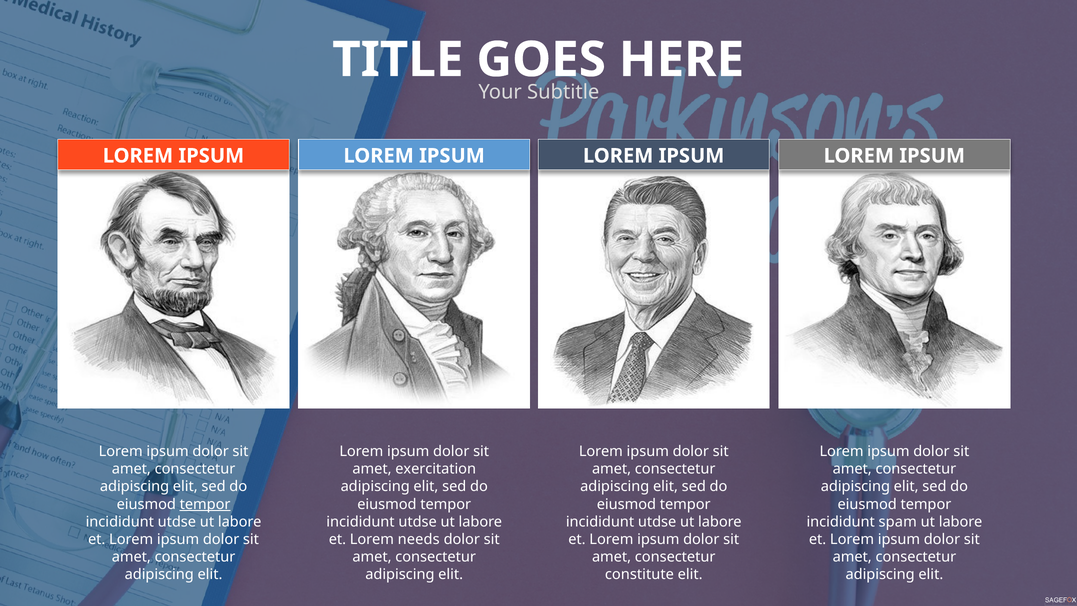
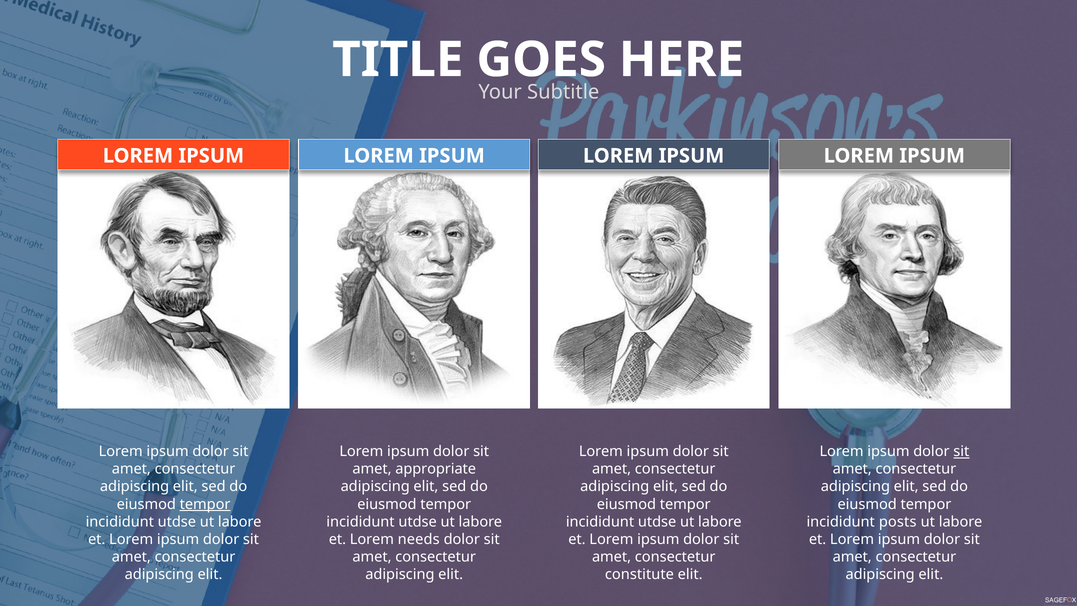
sit underline: none -> present (961, 451)
exercitation: exercitation -> appropriate (436, 469)
spam: spam -> posts (898, 522)
